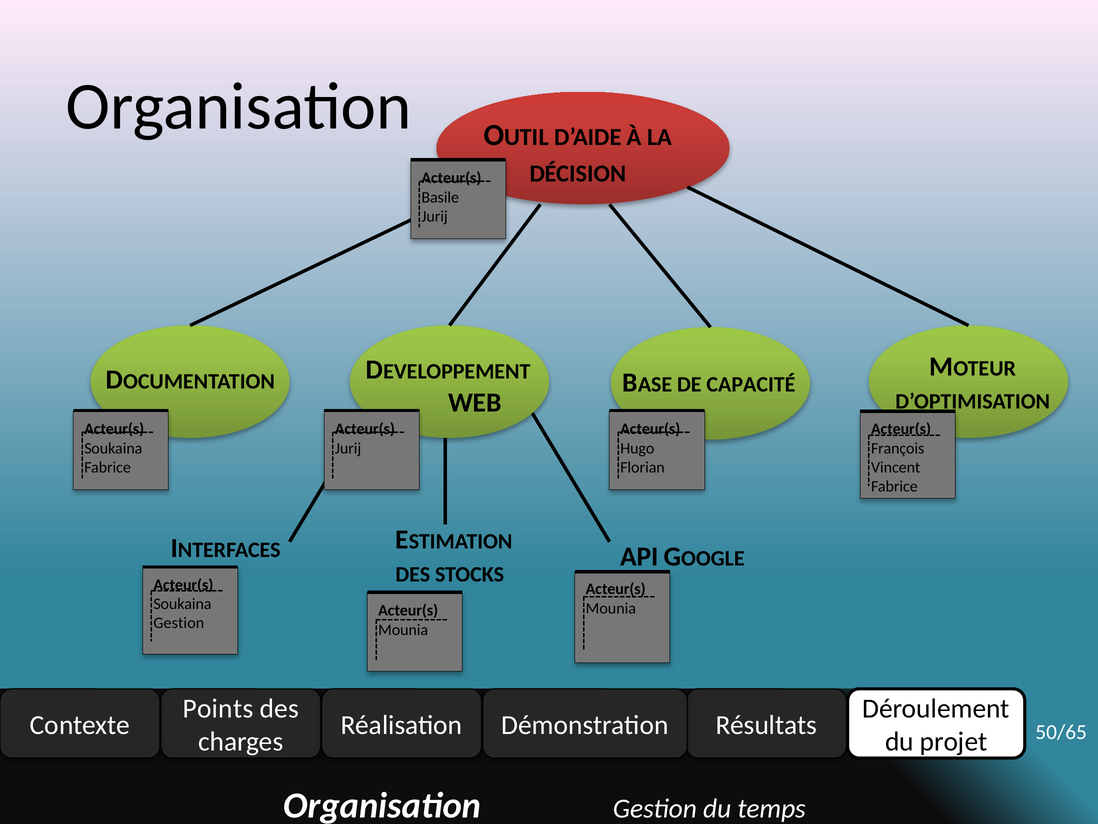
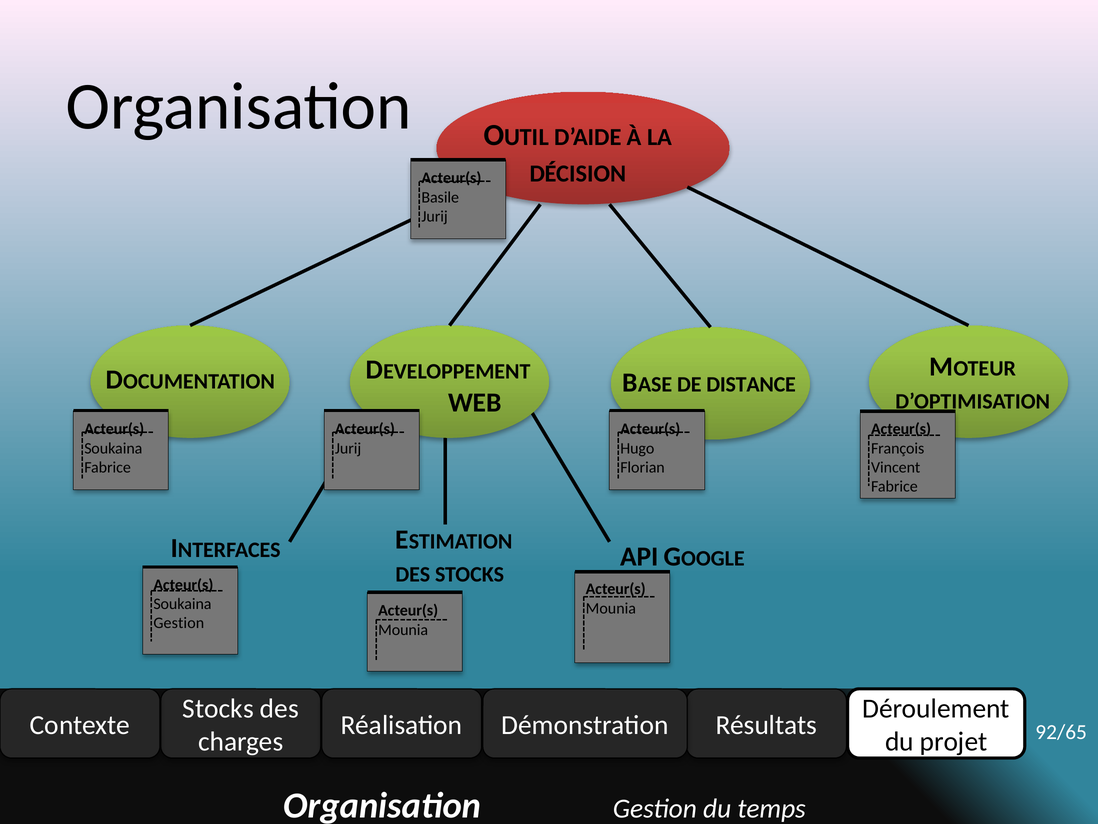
CAPACITÉ: CAPACITÉ -> DISTANCE (751, 384)
Points: Points -> Stocks (218, 708)
50/65: 50/65 -> 92/65 (1061, 732)
